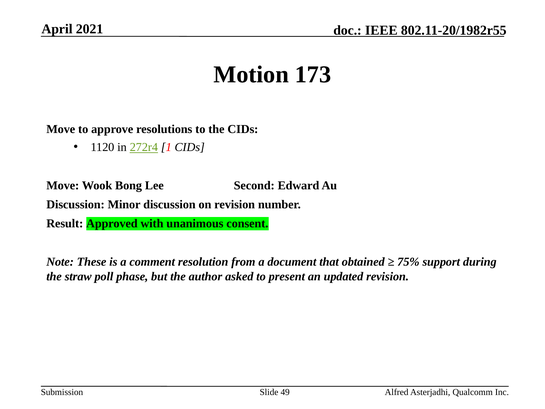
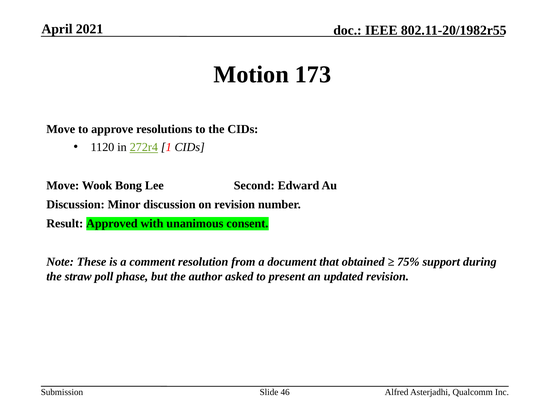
49: 49 -> 46 (285, 392)
